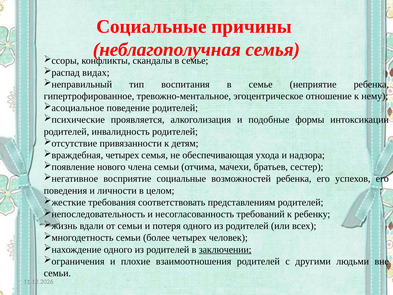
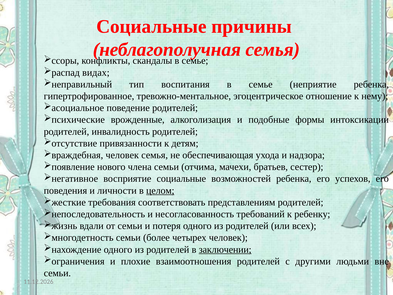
проявляется: проявляется -> врожденные (138, 120)
четырех: четырех -> человек (122, 155)
целом underline: none -> present (160, 190)
